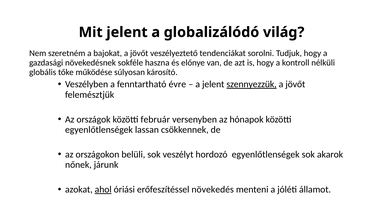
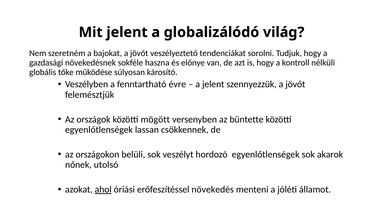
szennyezzük underline: present -> none (252, 84)
február: február -> mögött (155, 119)
hónapok: hónapok -> büntette (247, 119)
járunk: járunk -> utolsó (106, 164)
